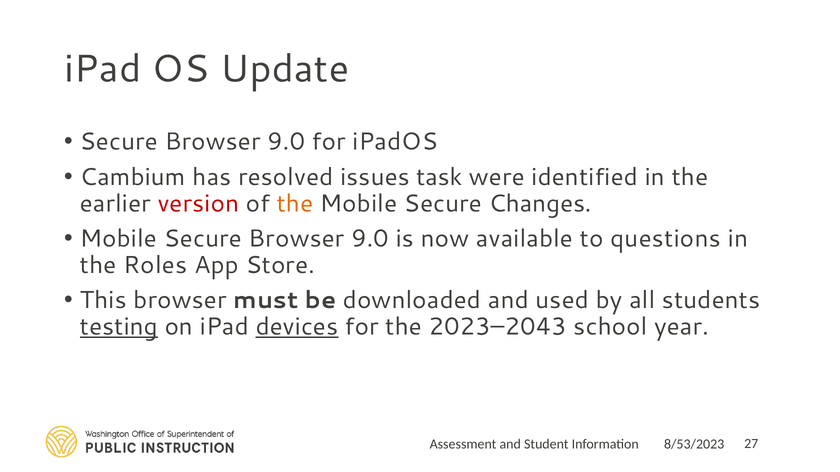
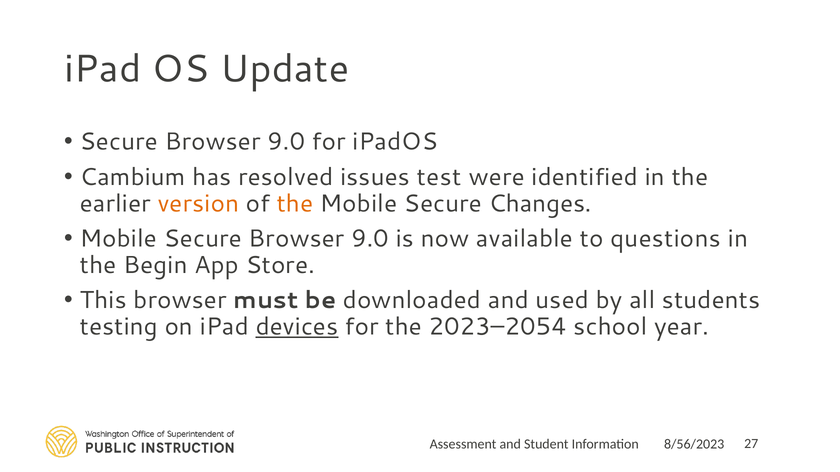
task: task -> test (439, 177)
version colour: red -> orange (198, 204)
Roles: Roles -> Begin (155, 265)
testing underline: present -> none (119, 327)
2023–2043: 2023–2043 -> 2023–2054 (498, 327)
8/53/2023: 8/53/2023 -> 8/56/2023 (694, 444)
